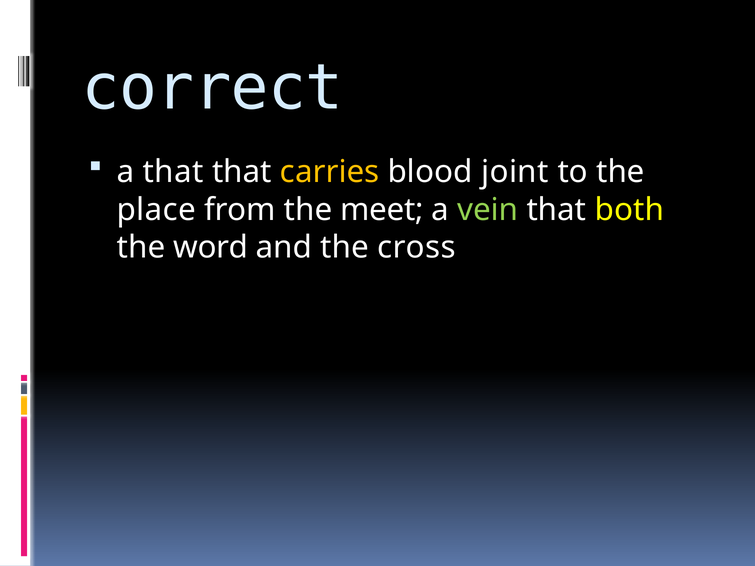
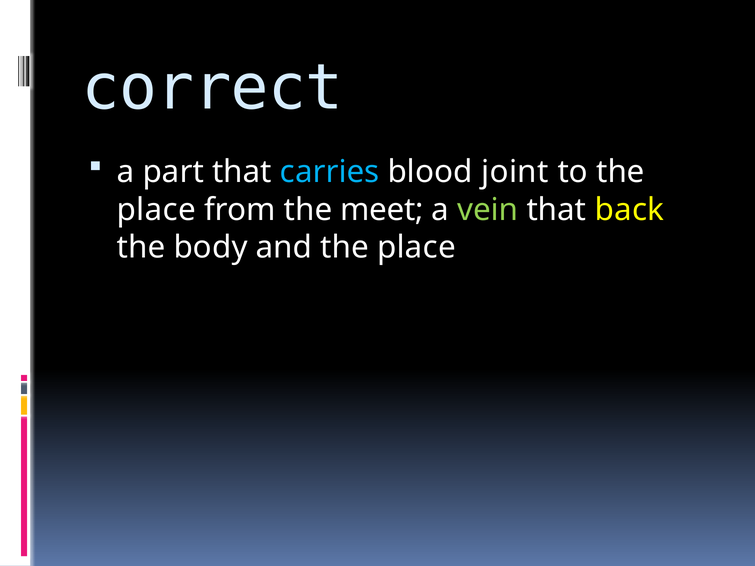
a that: that -> part (173, 172)
carries colour: yellow -> light blue (330, 172)
both: both -> back (630, 210)
word: word -> body (211, 248)
and the cross: cross -> place (416, 248)
